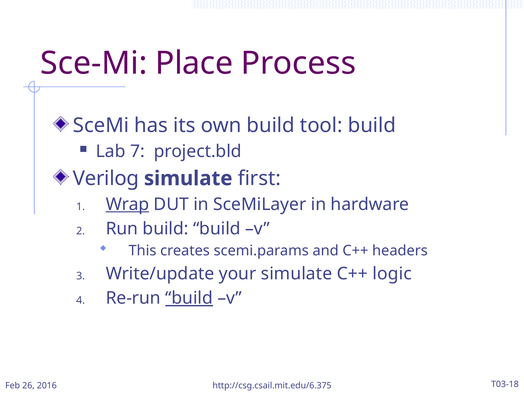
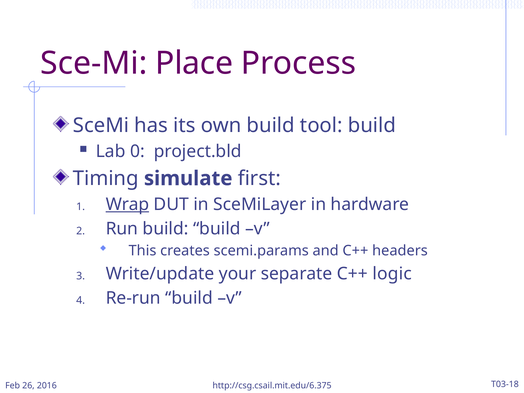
7: 7 -> 0 (137, 151)
Verilog: Verilog -> Timing (106, 178)
your simulate: simulate -> separate (297, 274)
build underline: present -> none (189, 298)
